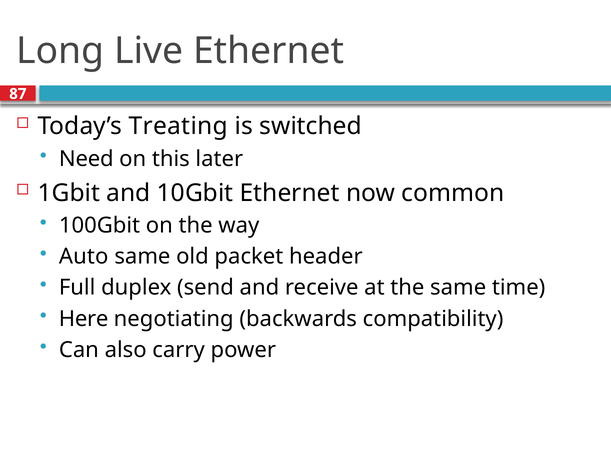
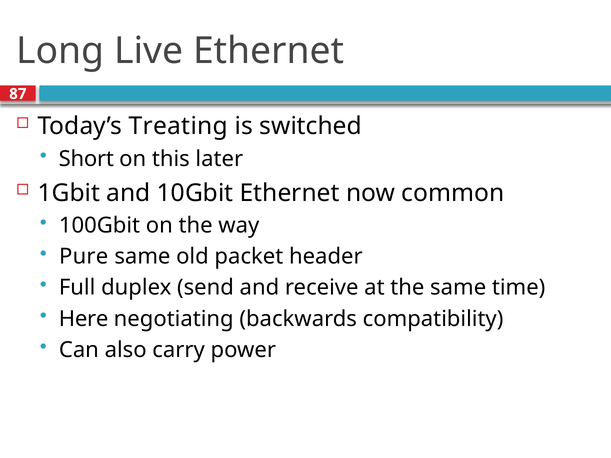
Need: Need -> Short (86, 159)
Auto: Auto -> Pure (84, 257)
